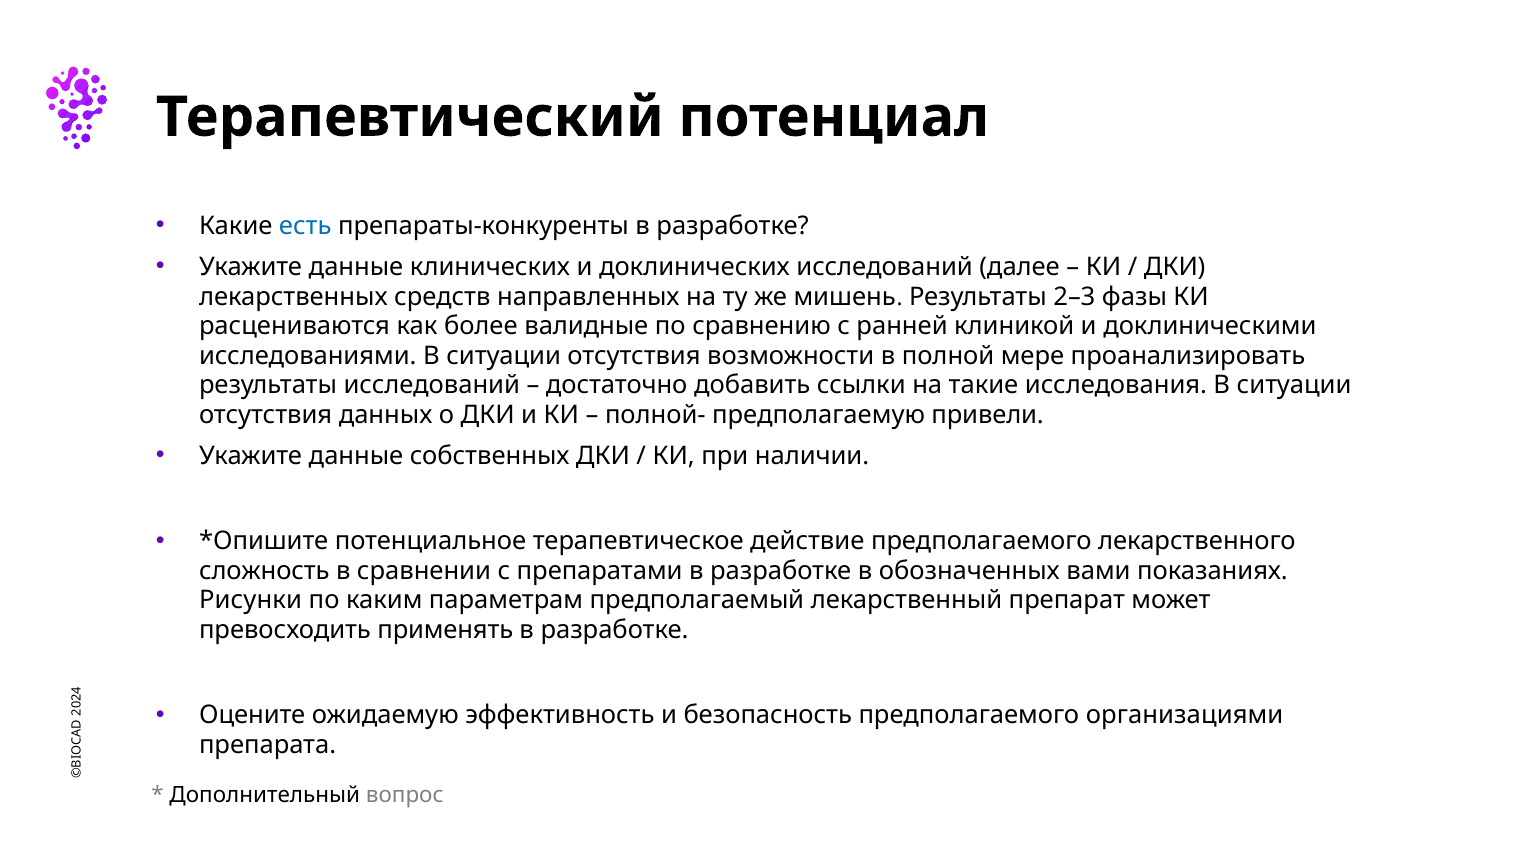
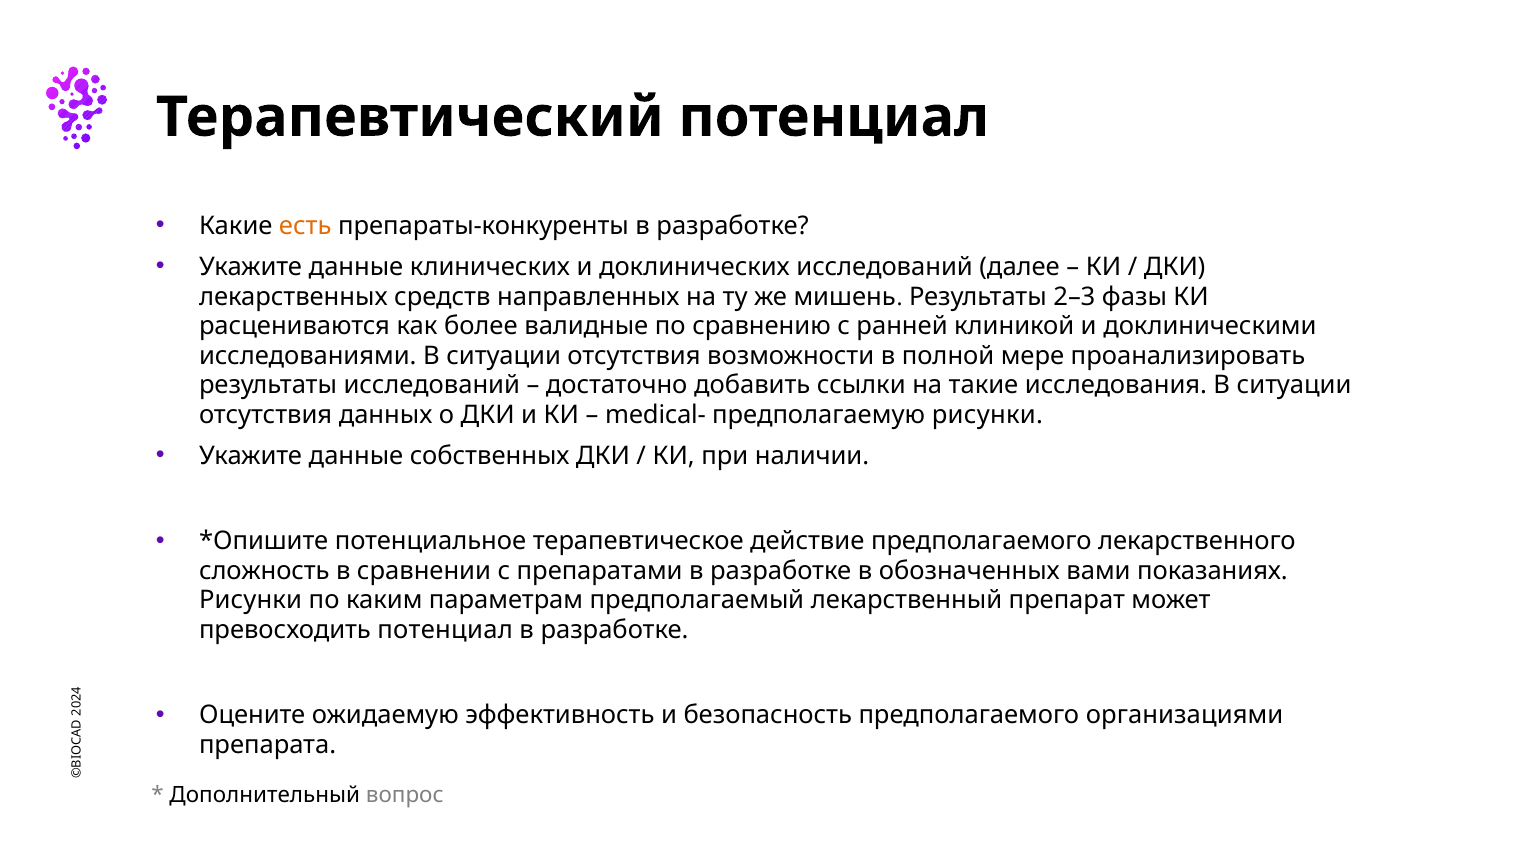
есть colour: blue -> orange (305, 226)
полной-: полной- -> medical- (655, 415)
предполагаемую привели: привели -> рисунки (987, 415)
превосходить применять: применять -> потенциал (445, 630)
